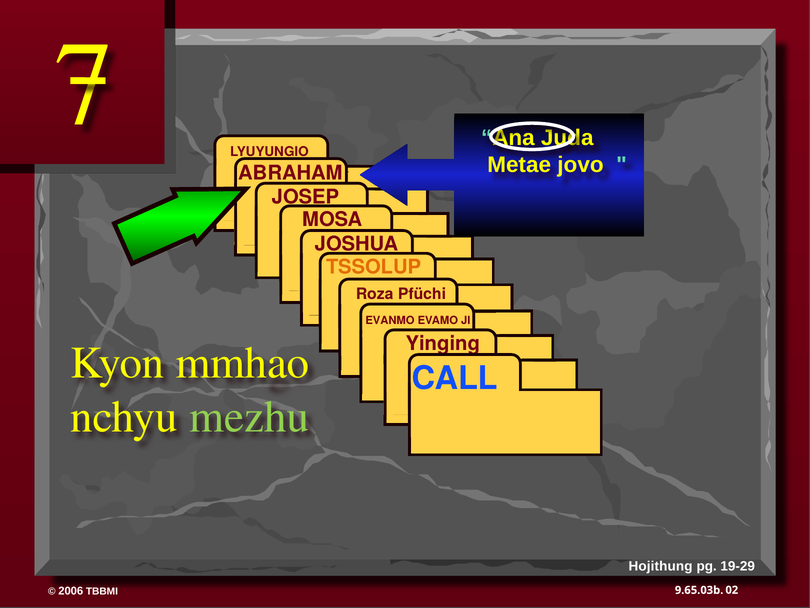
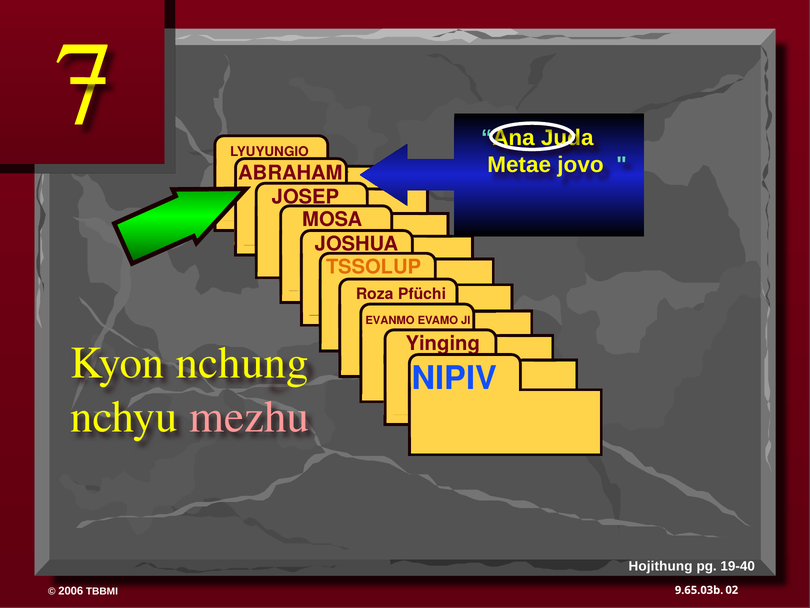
mmhao: mmhao -> nchung (242, 363)
CALL: CALL -> NIPIV (454, 378)
mezhu colour: light green -> pink (249, 417)
19-29: 19-29 -> 19-40 (738, 566)
